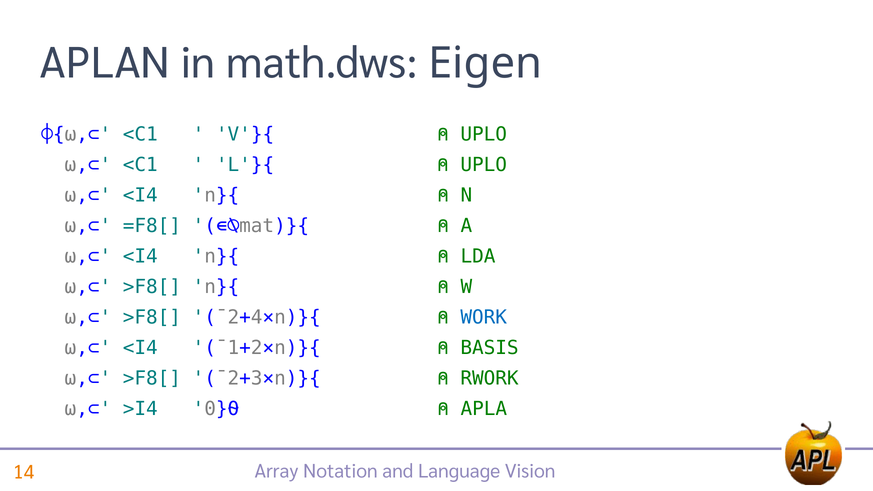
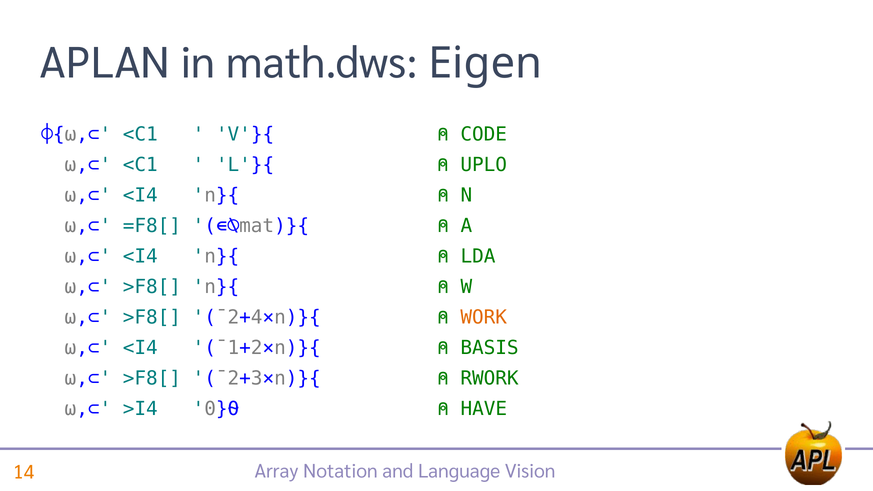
UPLO: UPLO -> CODE (484, 134)
WORK colour: blue -> orange (484, 317)
APLA: APLA -> HAVE (484, 409)
